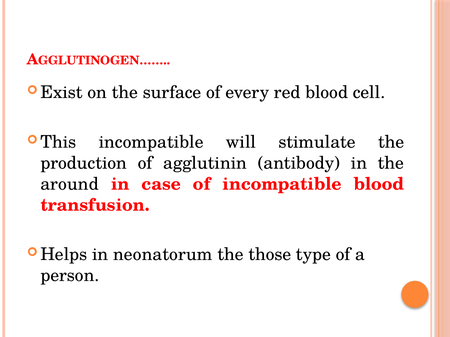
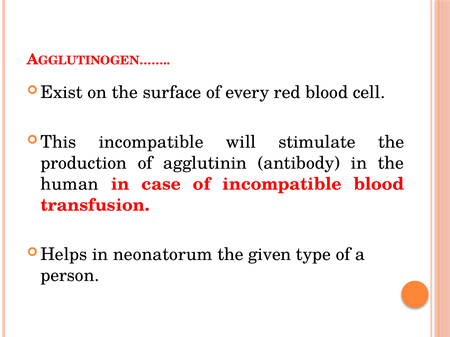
around: around -> human (70, 184)
those: those -> given (270, 255)
